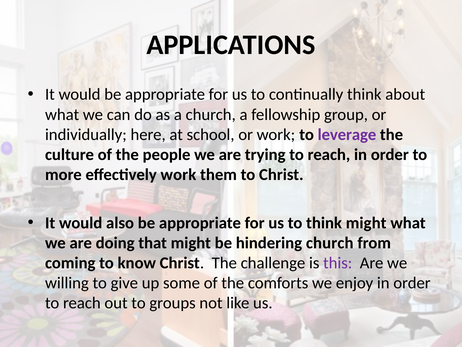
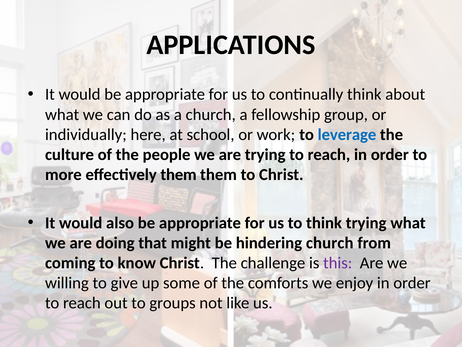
leverage colour: purple -> blue (347, 134)
effectively work: work -> them (179, 174)
think might: might -> trying (366, 223)
